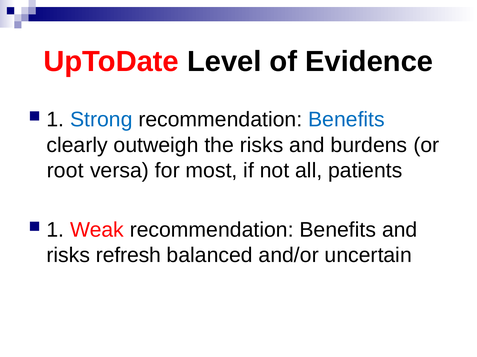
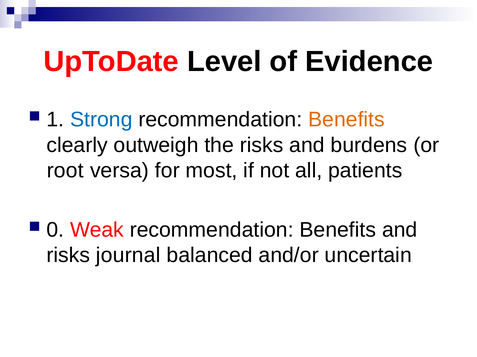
Benefits colour: blue -> orange (346, 120)
1: 1 -> 0 (55, 230)
refresh: refresh -> journal (128, 256)
